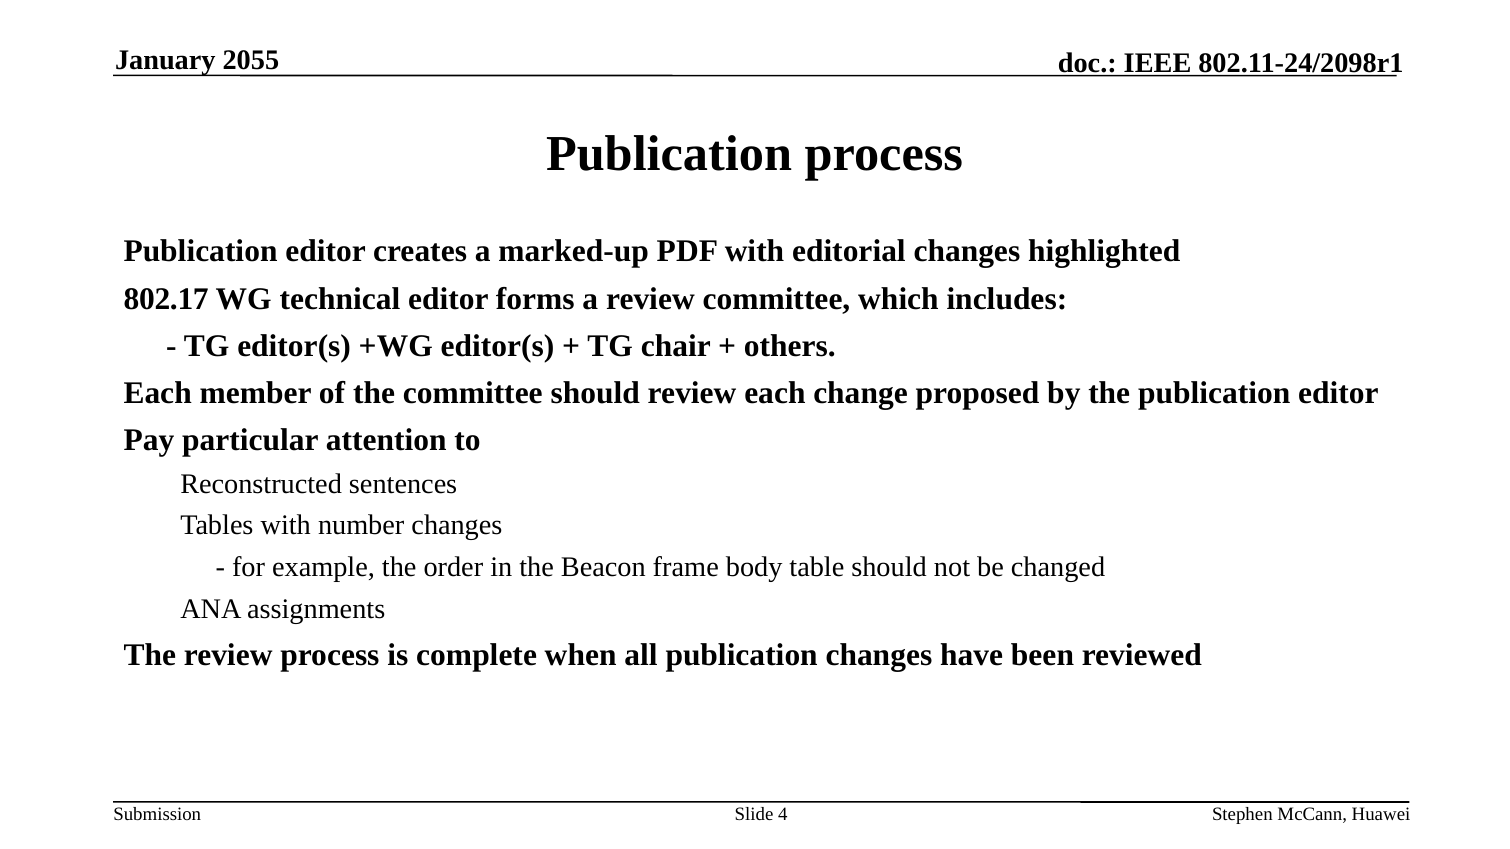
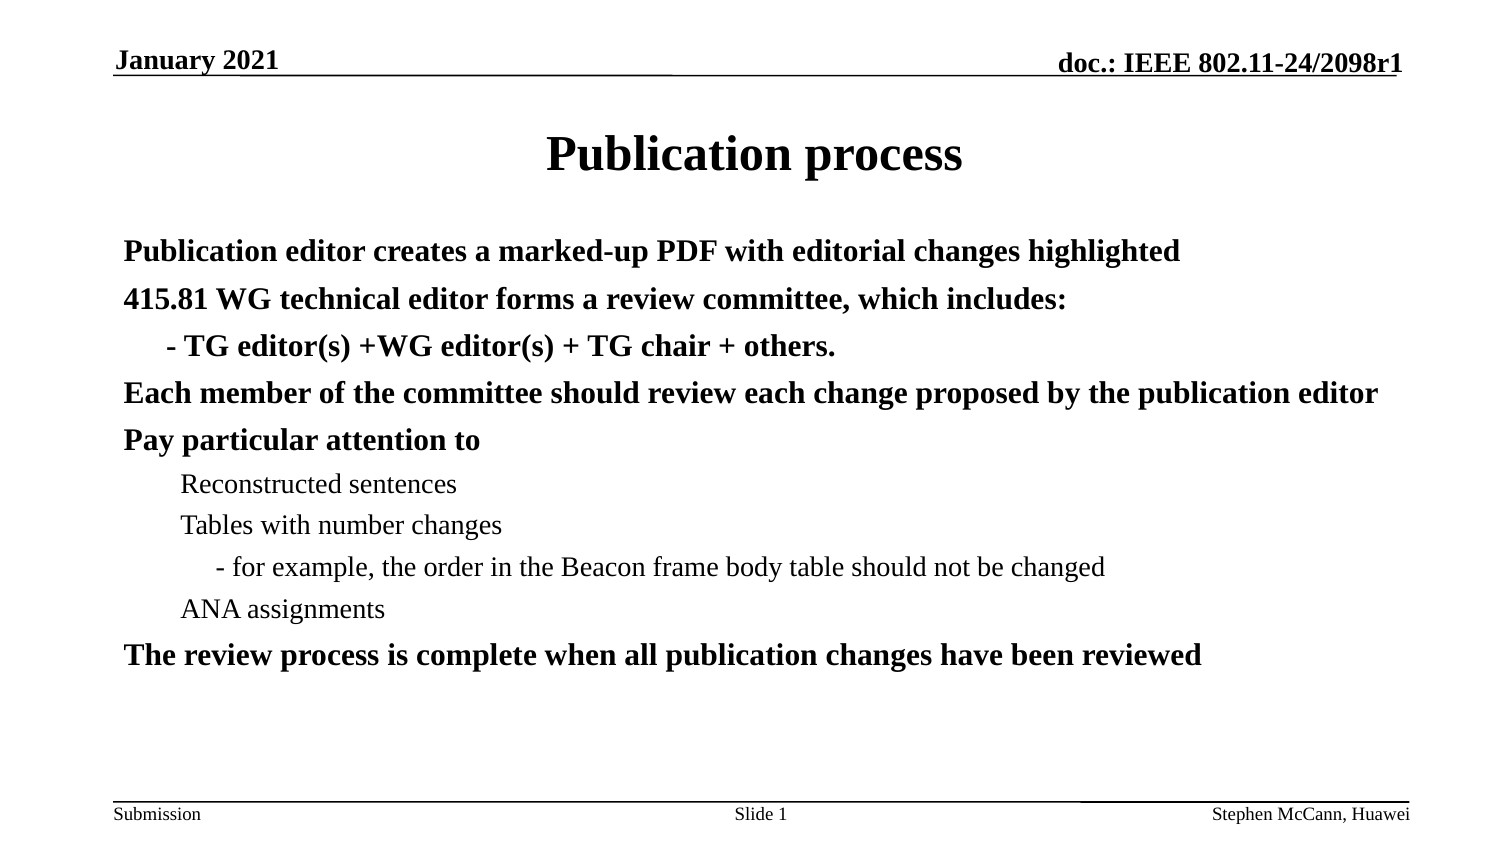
2055: 2055 -> 2021 (251, 60)
802.17: 802.17 -> 415.81 (166, 299)
4: 4 -> 1 (783, 815)
